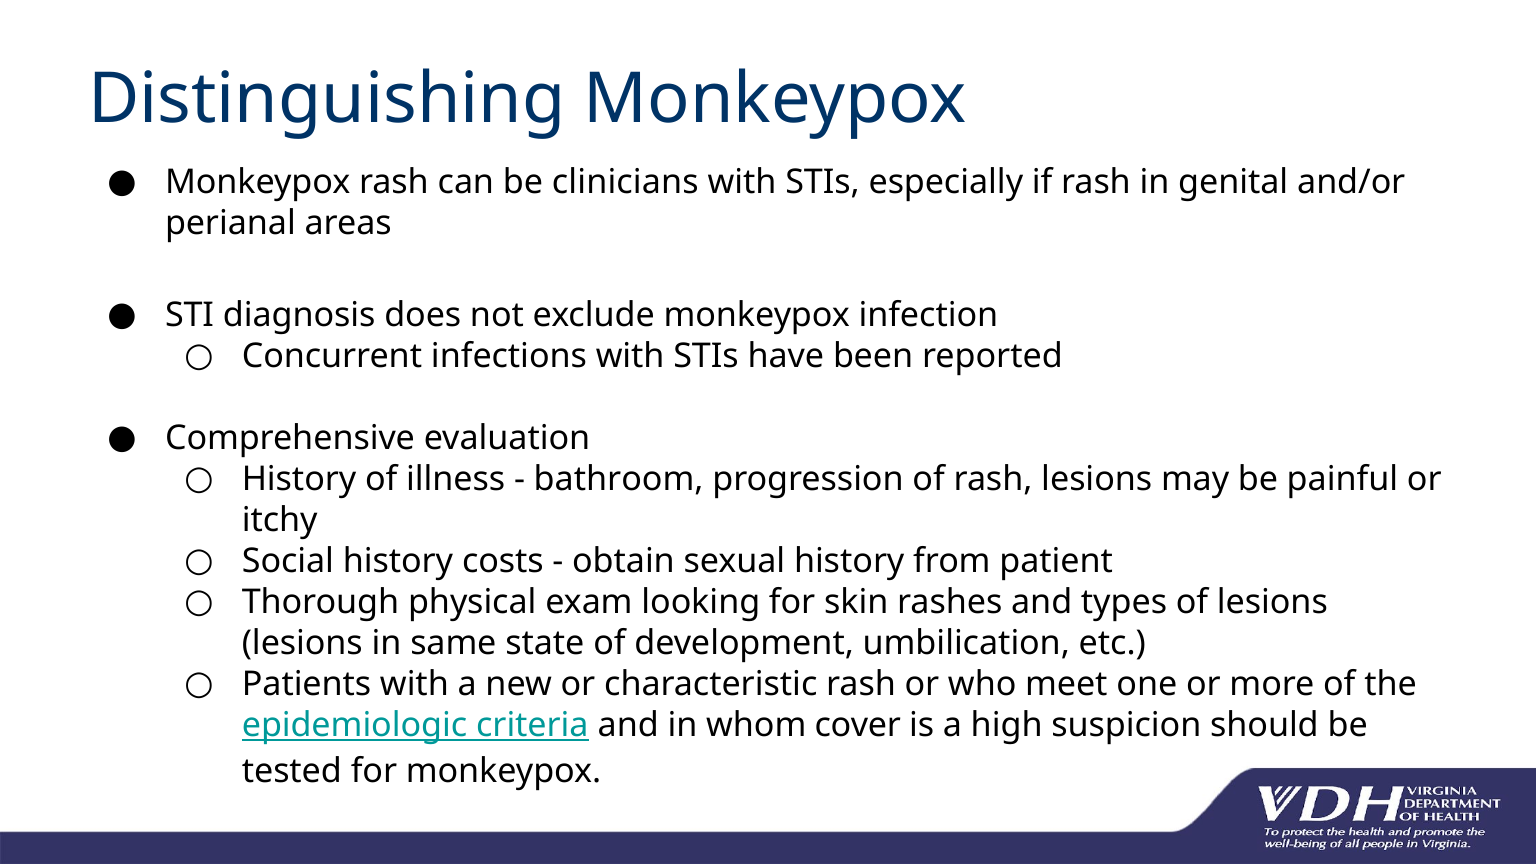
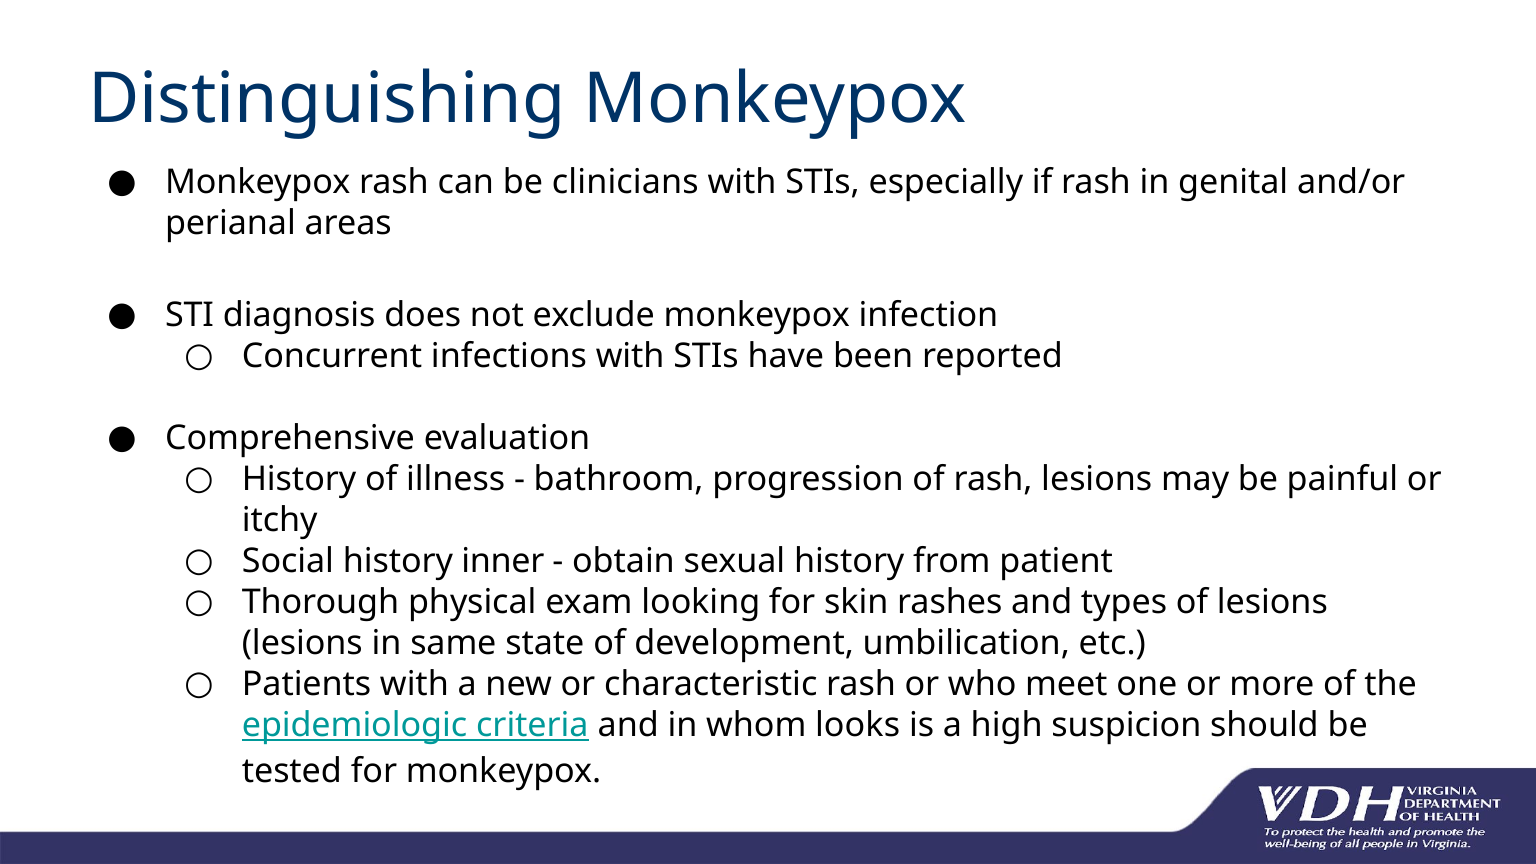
costs: costs -> inner (503, 561)
cover: cover -> looks (858, 725)
